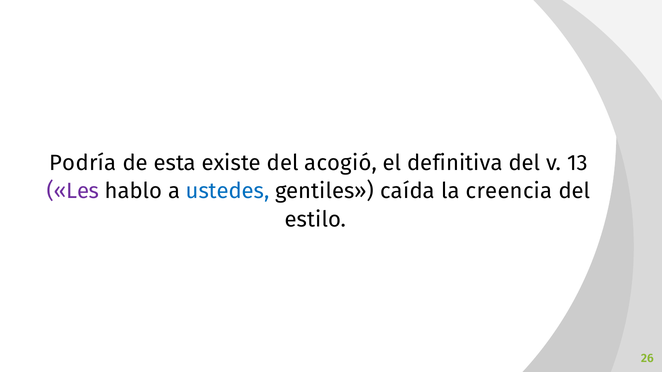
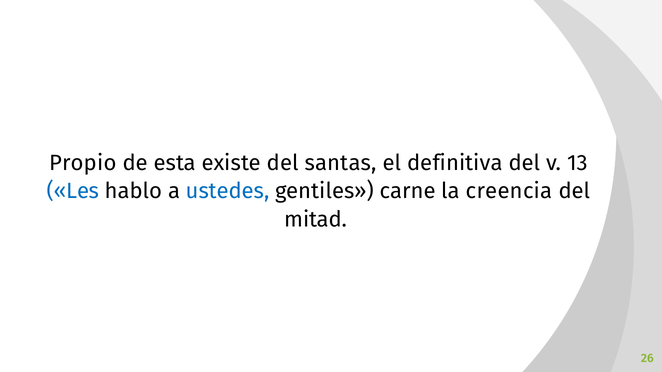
Podría: Podría -> Propio (83, 163)
acogió: acogió -> santas (341, 163)
Les colour: purple -> blue (73, 191)
caída: caída -> carne (408, 191)
estilo: estilo -> mitad (316, 220)
